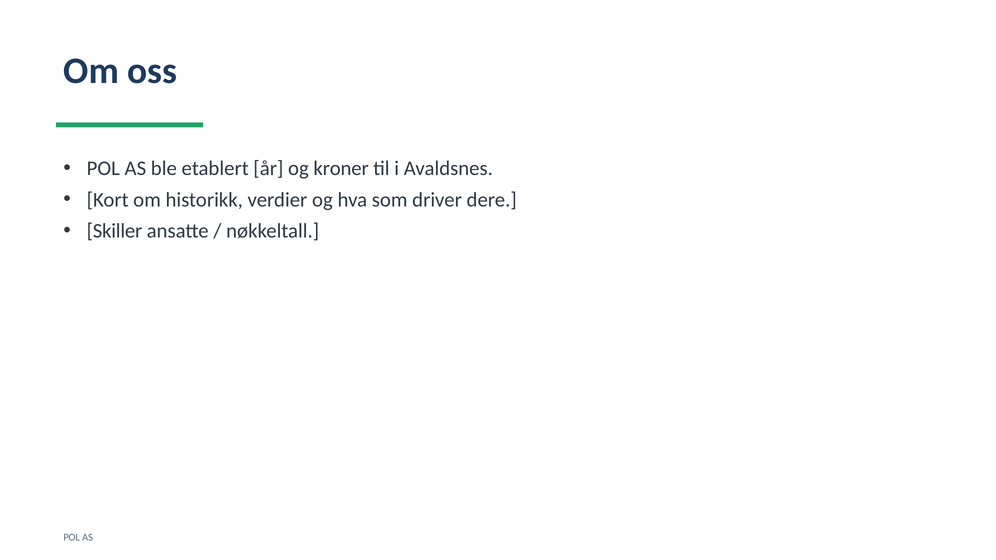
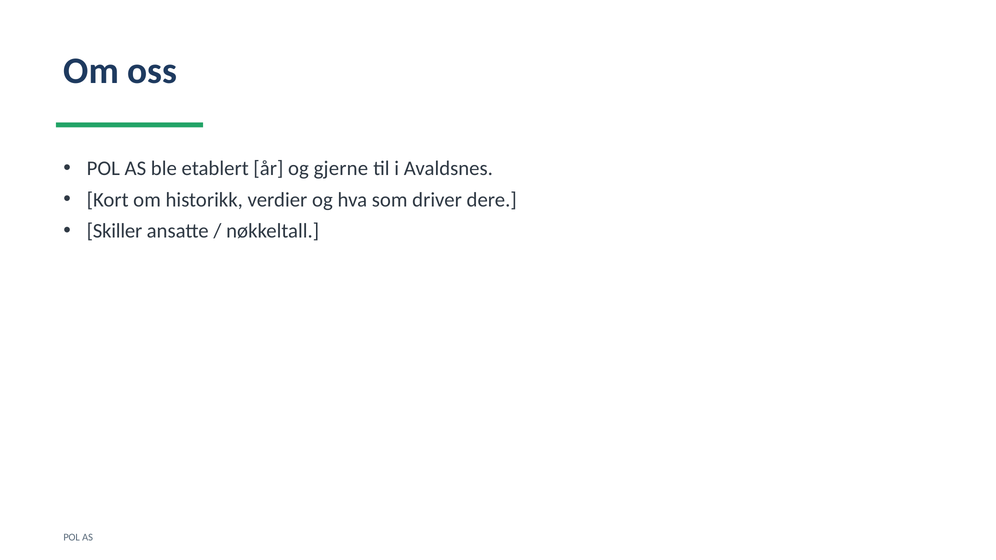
kroner: kroner -> gjerne (341, 169)
